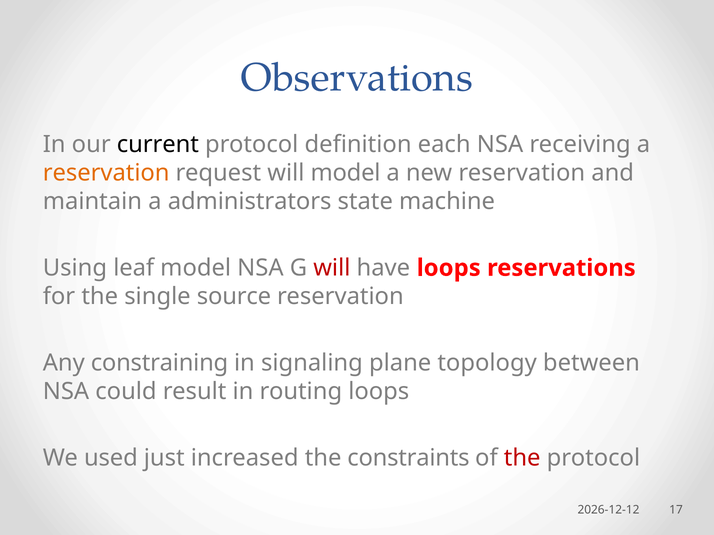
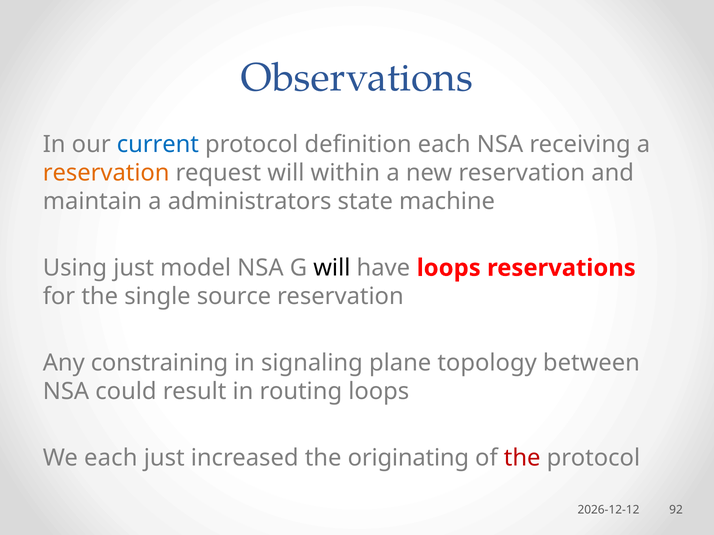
current colour: black -> blue (158, 144)
will model: model -> within (345, 173)
Using leaf: leaf -> just (134, 268)
will colour: red -> black (332, 268)
We used: used -> each (111, 459)
constraints: constraints -> originating (408, 459)
17: 17 -> 92 (676, 510)
